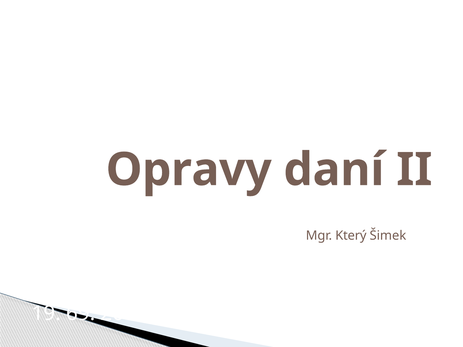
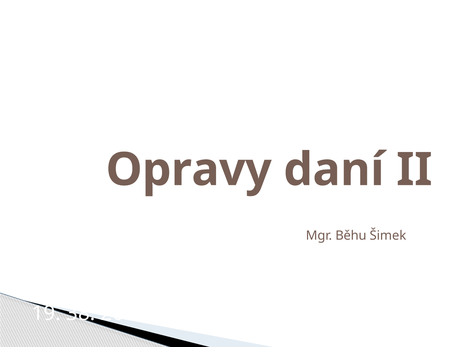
Který: Který -> Běhu (351, 236)
69: 69 -> 38 (81, 314)
